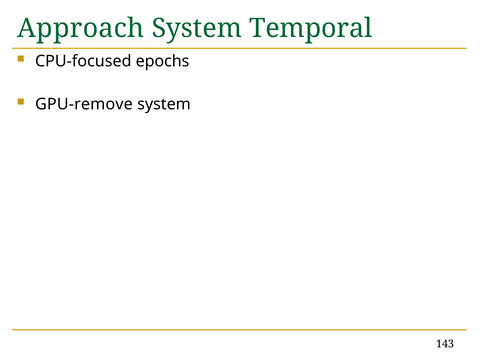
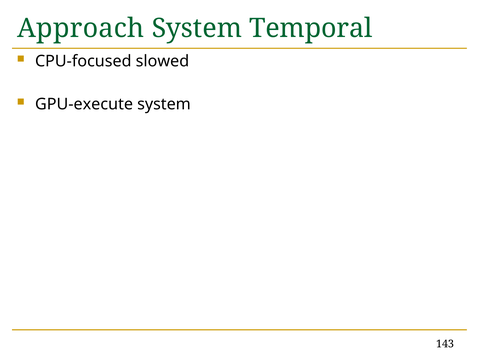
epochs: epochs -> slowed (162, 61)
GPU-remove: GPU-remove -> GPU-execute (84, 104)
